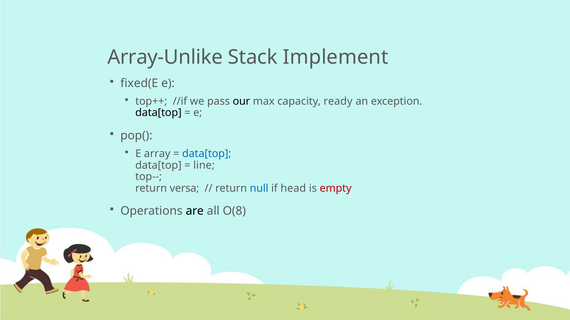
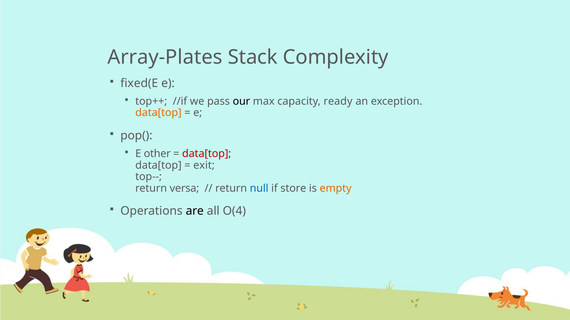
Array-Unlike: Array-Unlike -> Array-Plates (165, 57)
Implement: Implement -> Complexity (336, 57)
data[top colour: black -> orange (158, 113)
array: array -> other (157, 154)
data[top colour: blue -> red (207, 154)
line: line -> exit (204, 166)
head: head -> store (293, 189)
empty colour: red -> orange (336, 189)
O(8: O(8 -> O(4 (234, 211)
